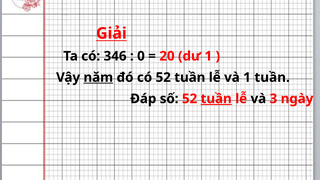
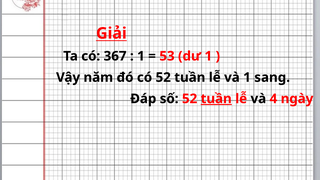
346: 346 -> 367 (115, 56)
0: 0 -> 1 (141, 56)
20: 20 -> 53 (167, 56)
năm underline: present -> none (98, 77)
1 tuần: tuần -> sang (272, 77)
3: 3 -> 4 (273, 99)
